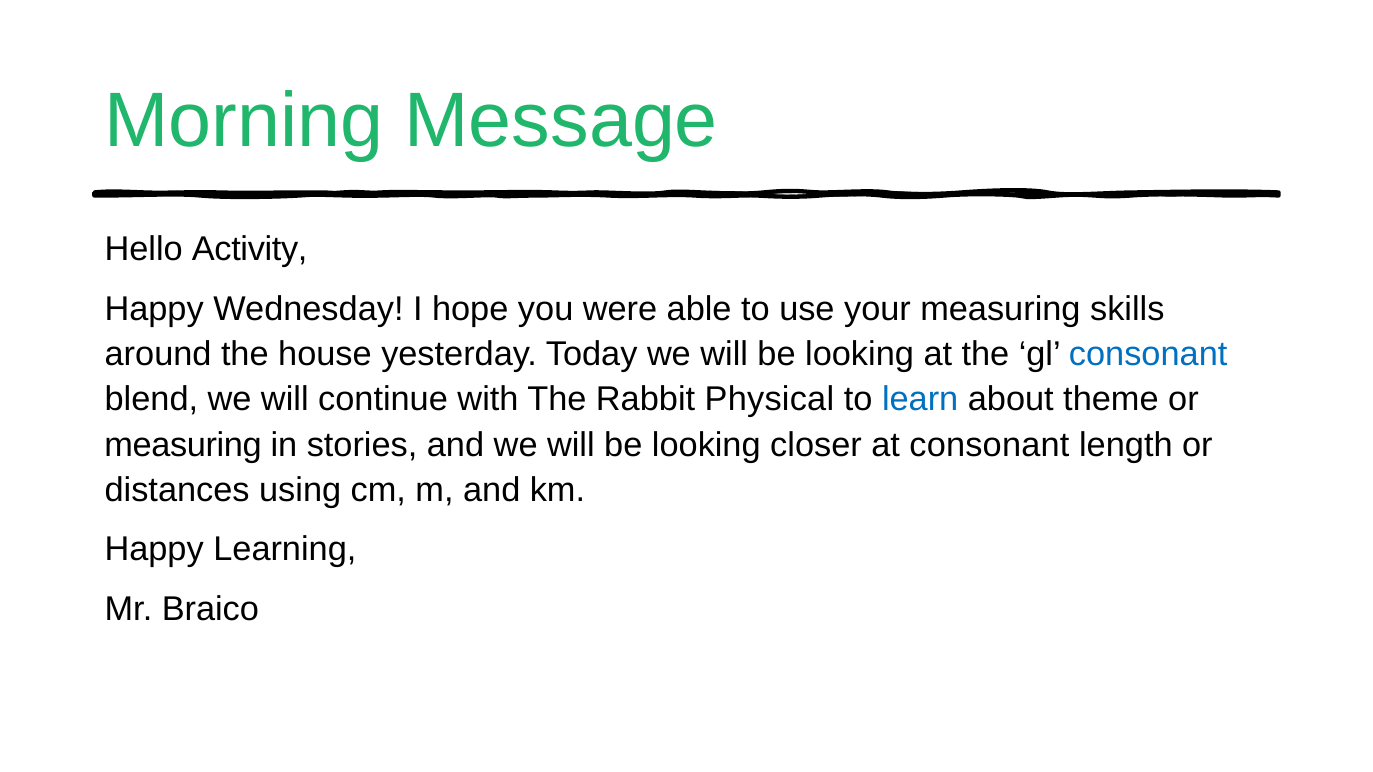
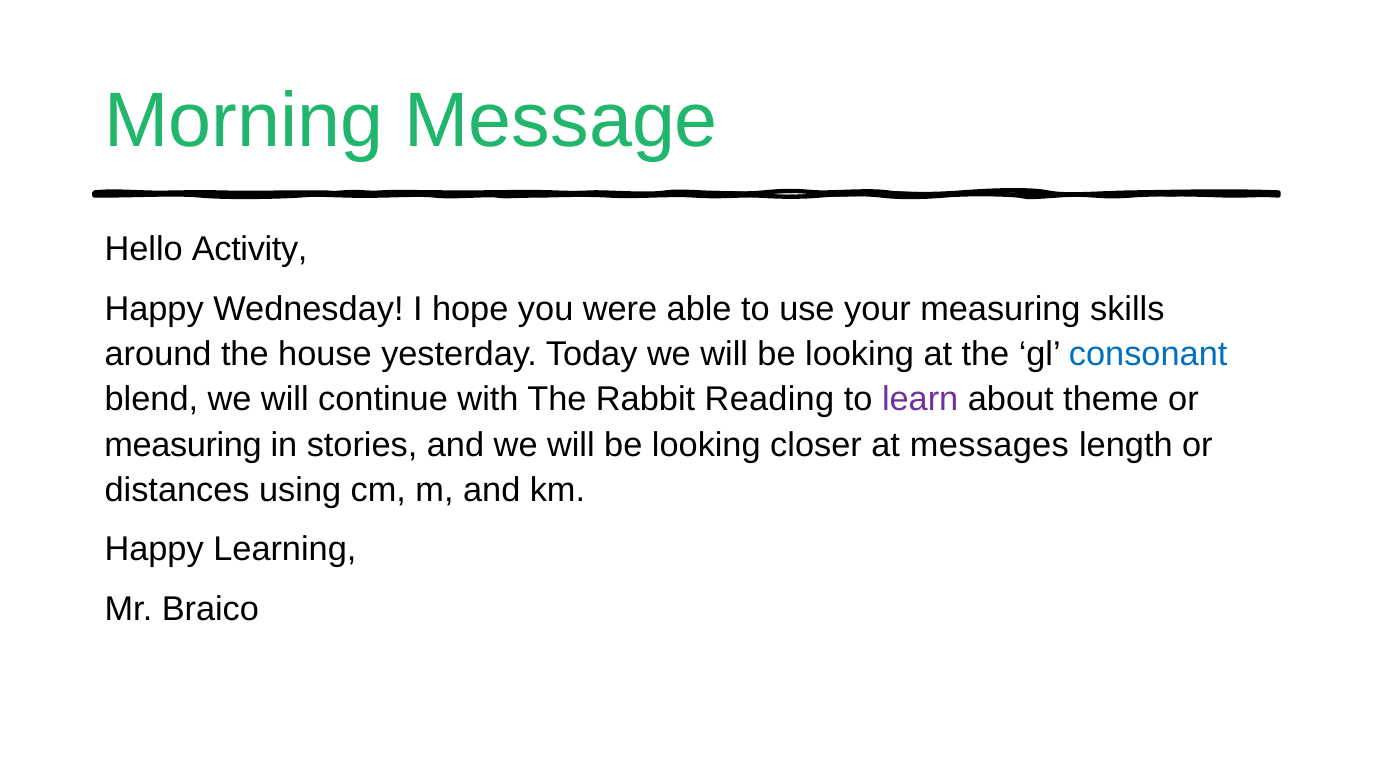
Physical: Physical -> Reading (769, 400)
learn colour: blue -> purple (920, 400)
at consonant: consonant -> messages (989, 445)
